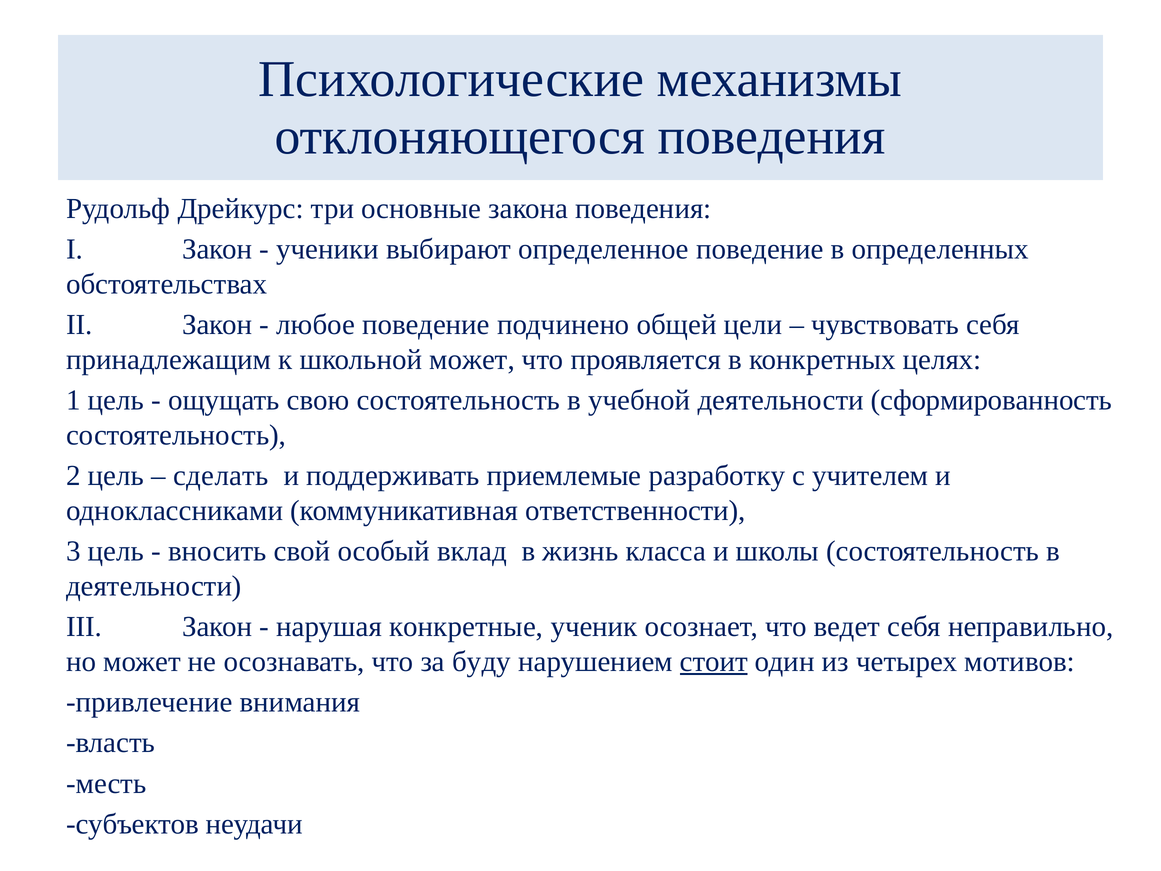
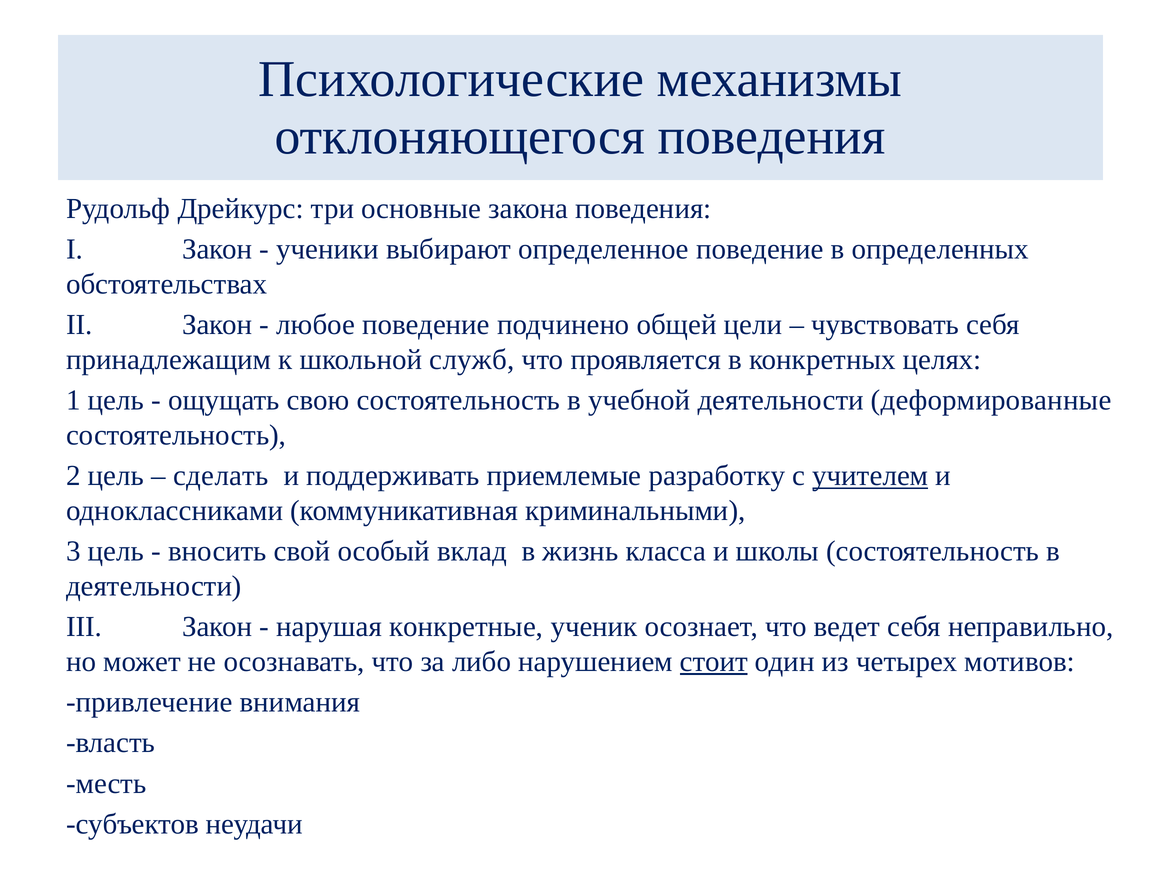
школьной может: может -> служб (472, 359)
сформированность: сформированность -> деформированные (991, 400)
учителем underline: none -> present (870, 476)
ответственности: ответственности -> криминальными (635, 510)
буду: буду -> либо (482, 661)
